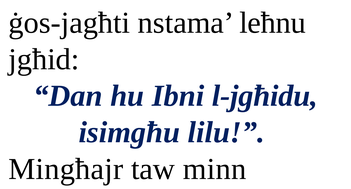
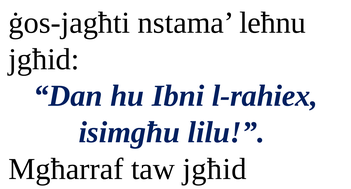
l-jgħidu: l-jgħidu -> l-rahiex (265, 96)
Mingħajr: Mingħajr -> Mgħarraf (66, 169)
taw minn: minn -> jgħid (215, 169)
